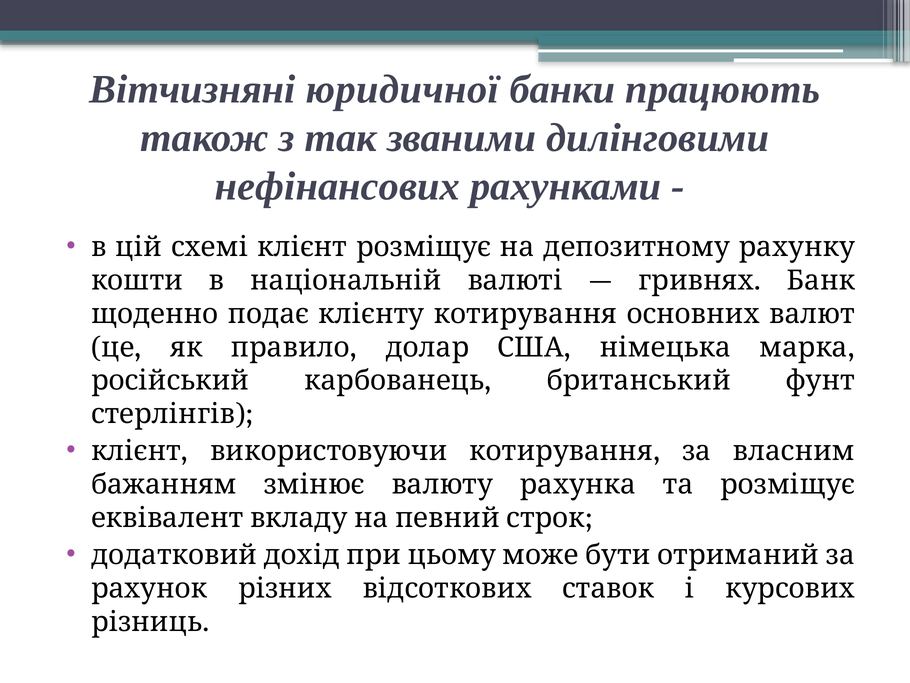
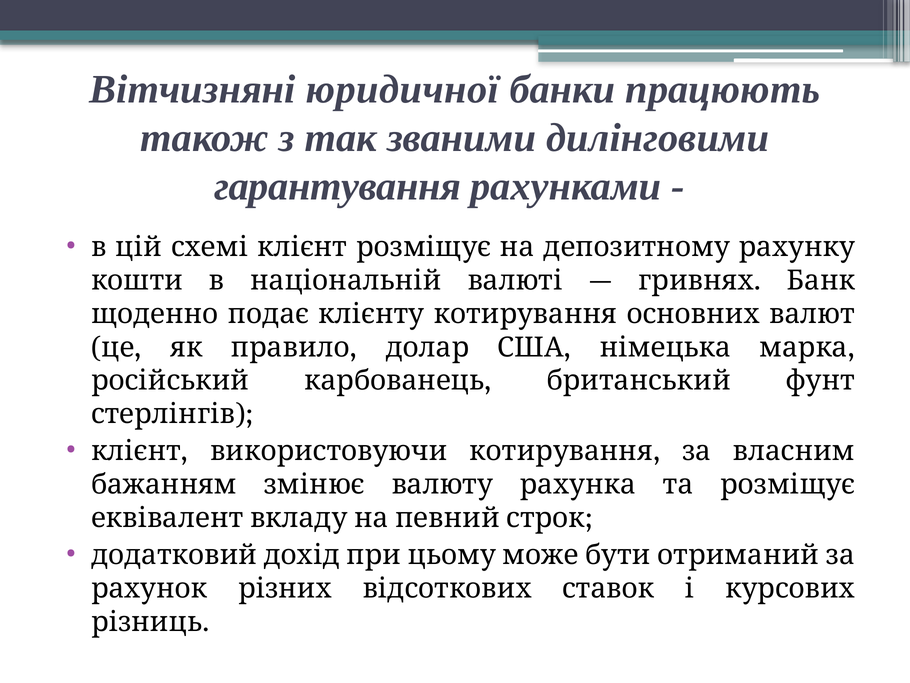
нефінансових: нефінансових -> гарантування (338, 186)
